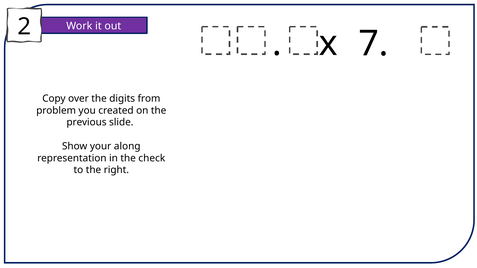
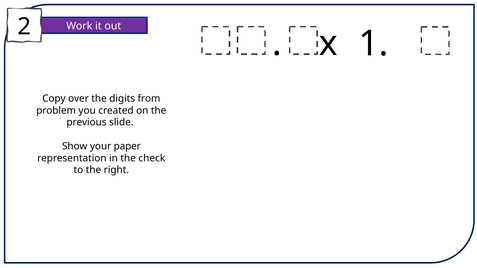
7: 7 -> 1 (373, 44)
along: along -> paper (127, 146)
